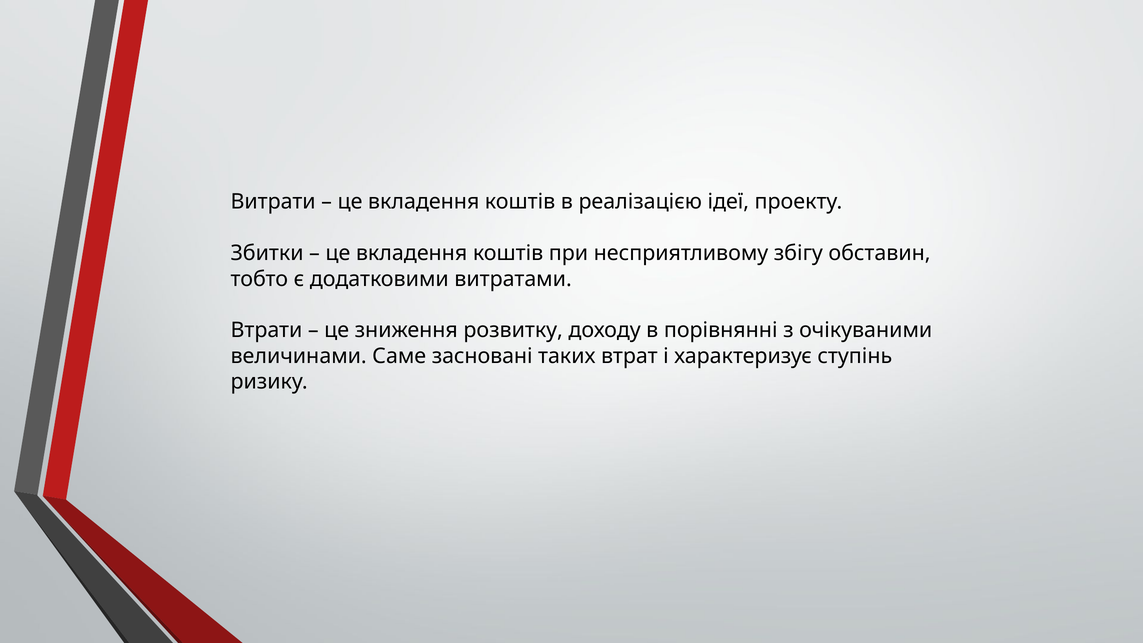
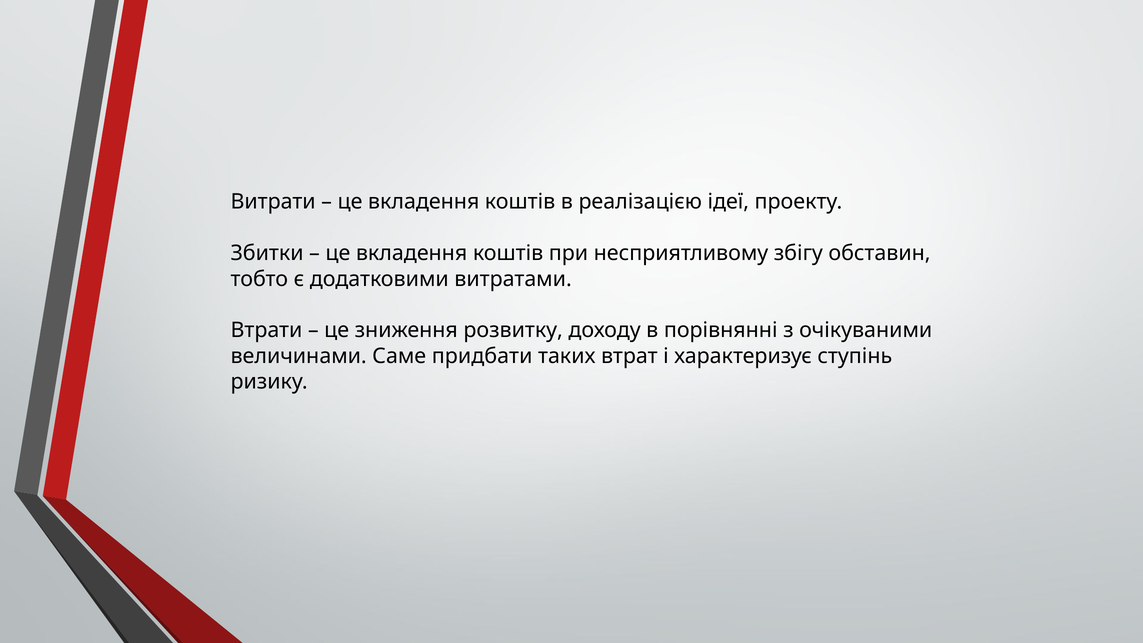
засновані: засновані -> придбати (482, 356)
